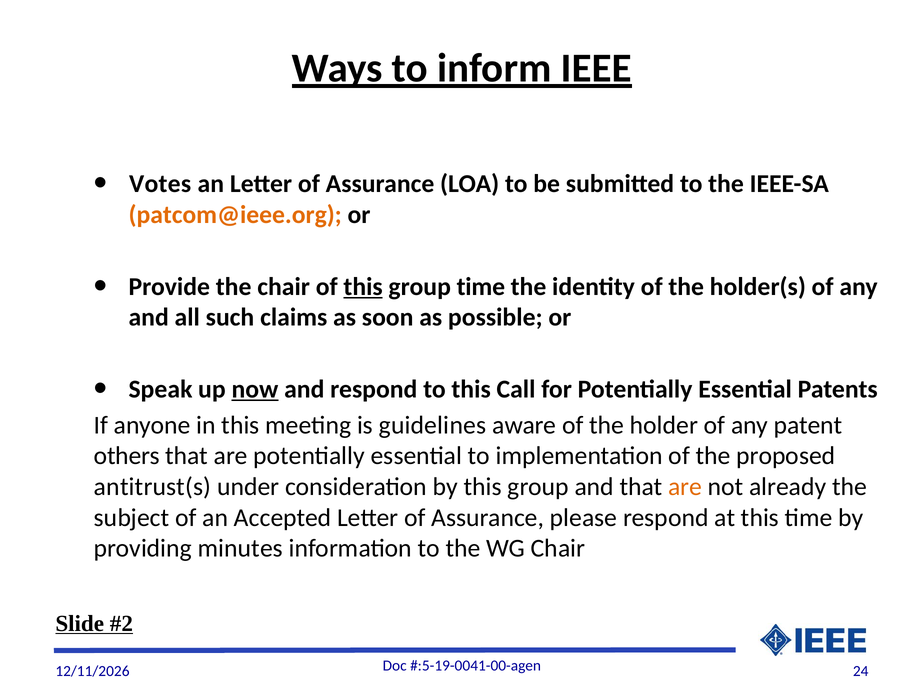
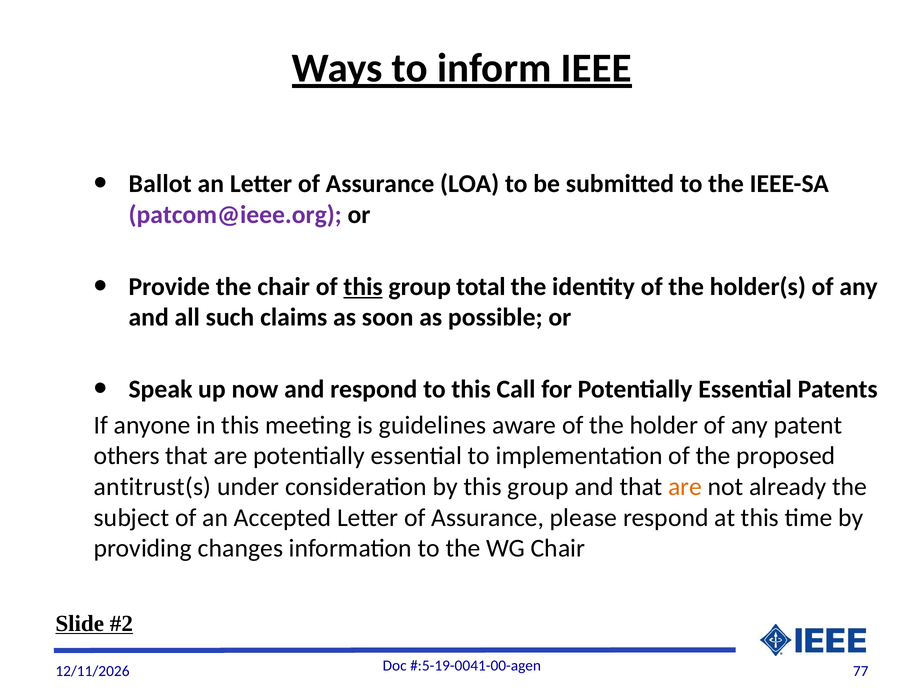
Votes: Votes -> Ballot (160, 184)
patcom@ieee.org colour: orange -> purple (235, 215)
group time: time -> total (481, 287)
now underline: present -> none (255, 389)
minutes: minutes -> changes (240, 548)
24: 24 -> 77 (861, 671)
